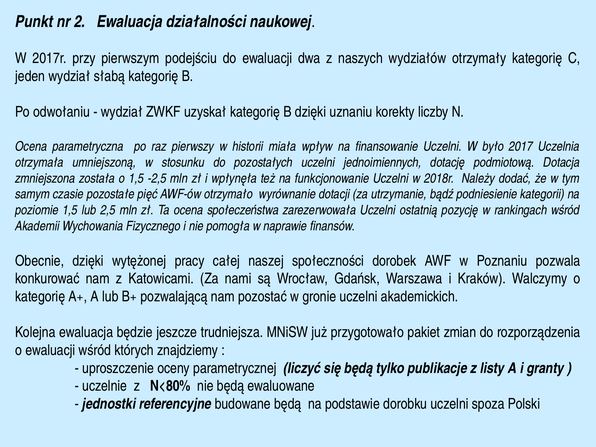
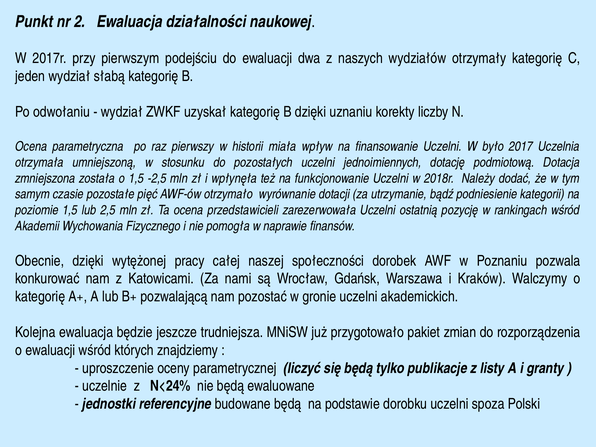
społeczeństwa: społeczeństwa -> przedstawicieli (243, 210)
N<80%: N<80% -> N<24% (170, 386)
